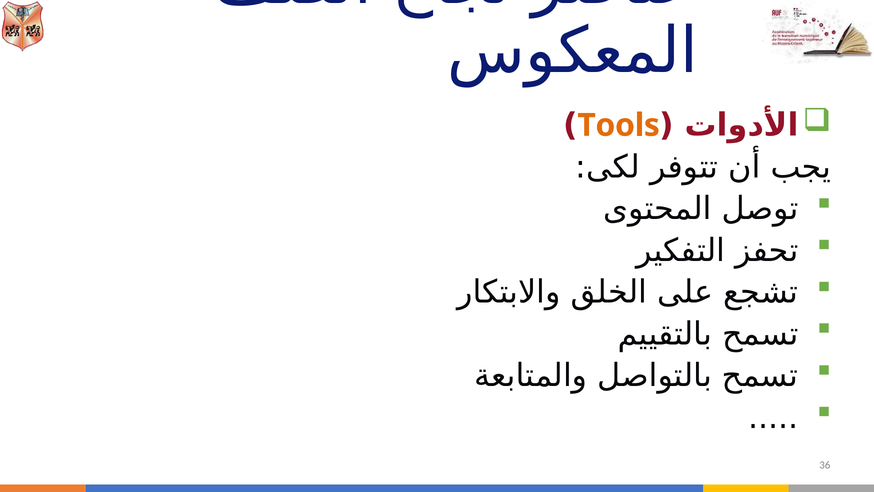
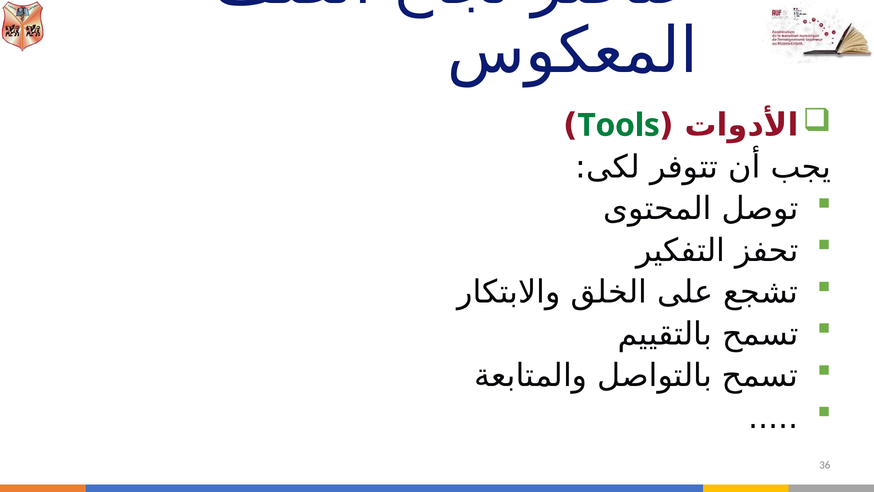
Tools colour: orange -> green (619, 125)
